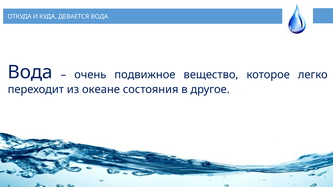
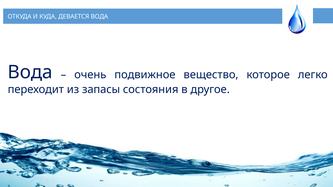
океане: океане -> запасы (101, 90)
